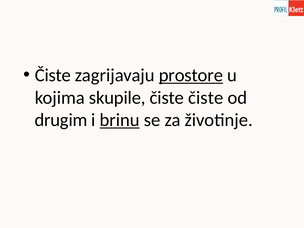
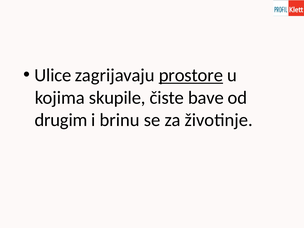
Čiste: Čiste -> Ulice (53, 75)
čiste čiste: čiste -> bave (206, 98)
brinu underline: present -> none (120, 120)
